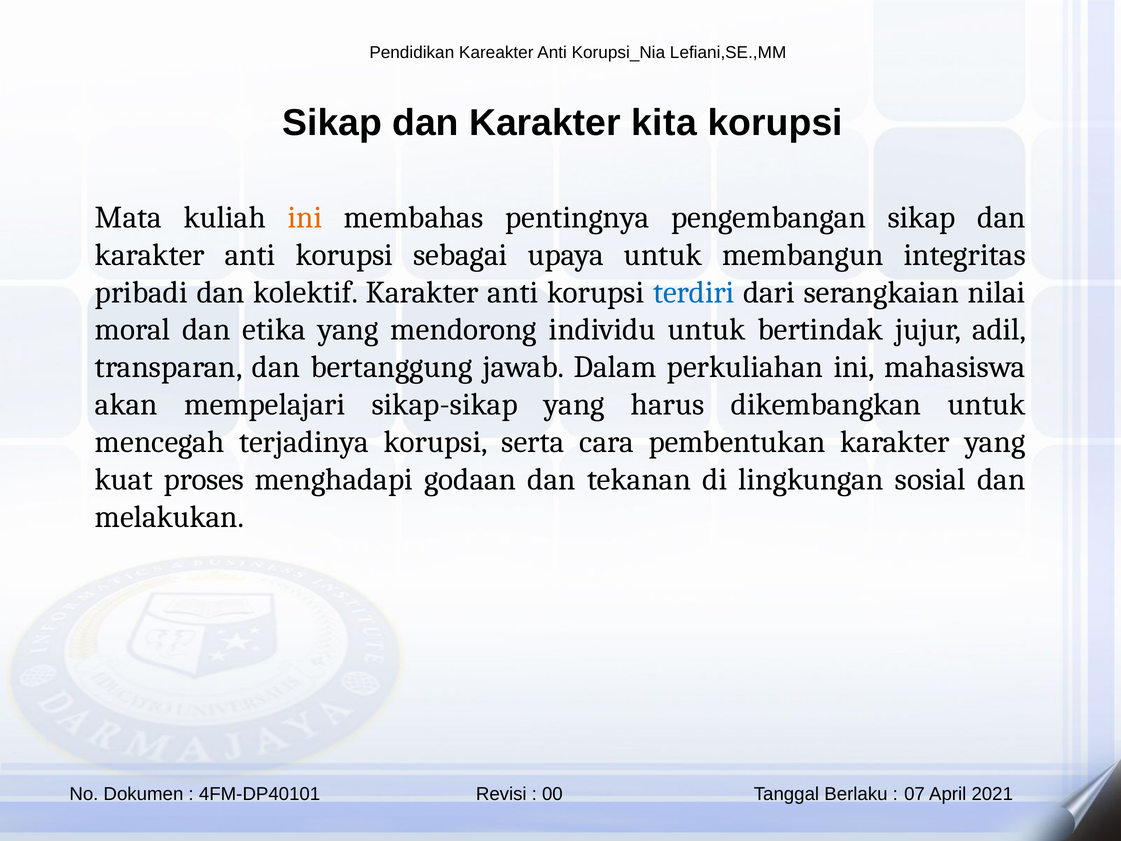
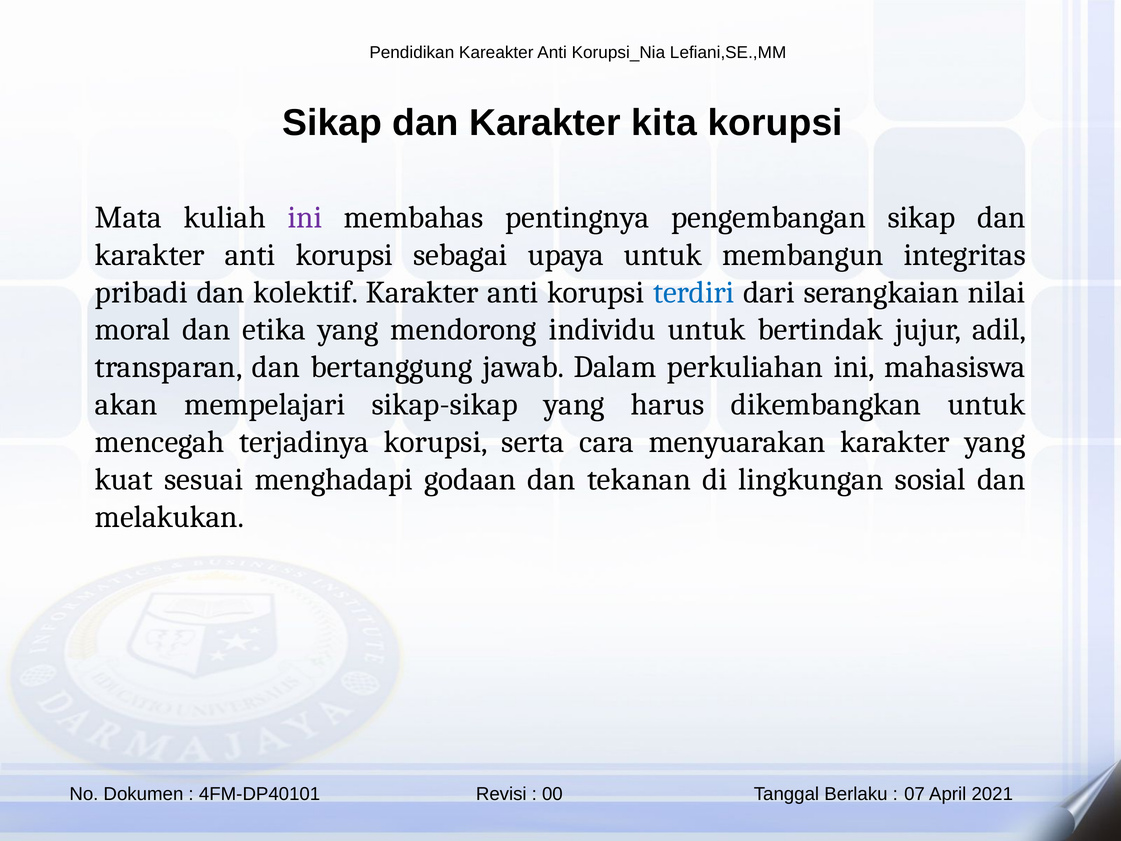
ini colour: orange -> purple (305, 217)
pembentukan: pembentukan -> menyuarakan (737, 442)
proses: proses -> sesuai (204, 479)
